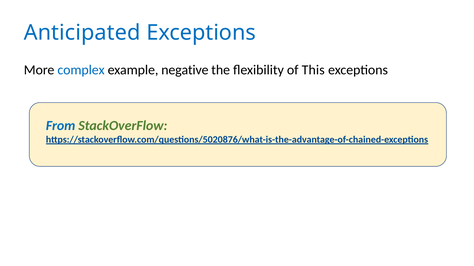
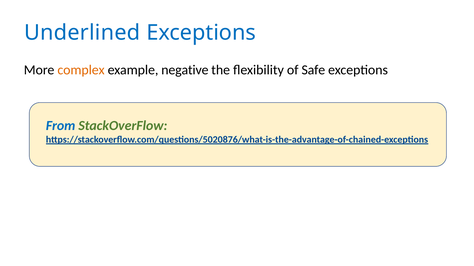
Anticipated: Anticipated -> Underlined (82, 33)
complex colour: blue -> orange (81, 70)
This: This -> Safe (313, 70)
